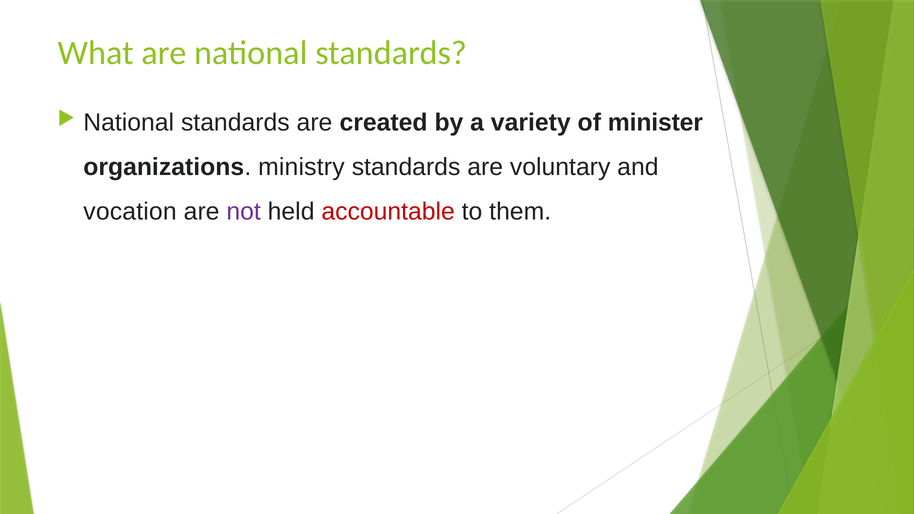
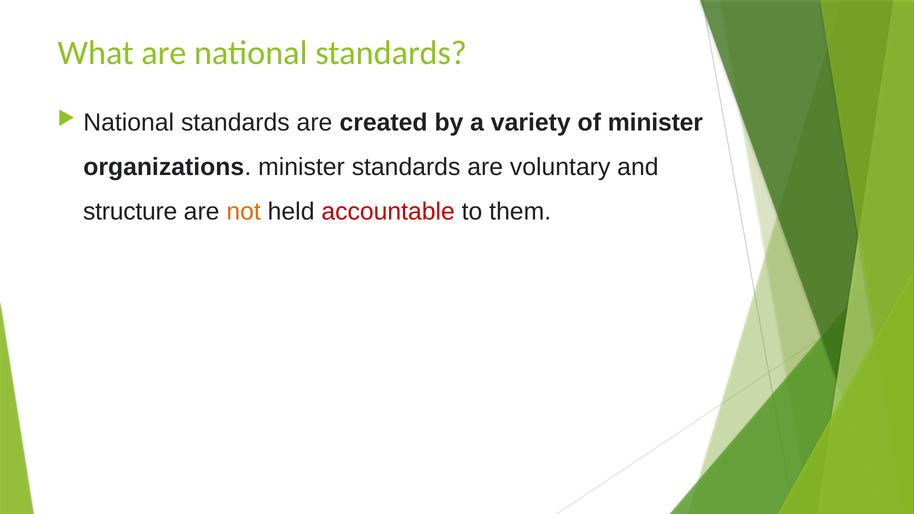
organizations ministry: ministry -> minister (301, 167)
vocation: vocation -> structure (130, 212)
not colour: purple -> orange (244, 212)
